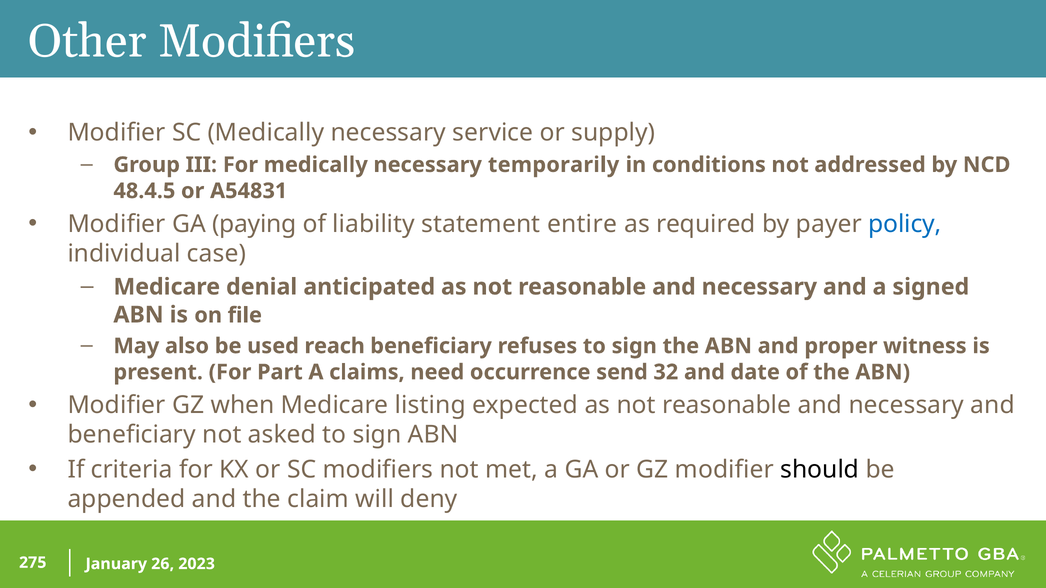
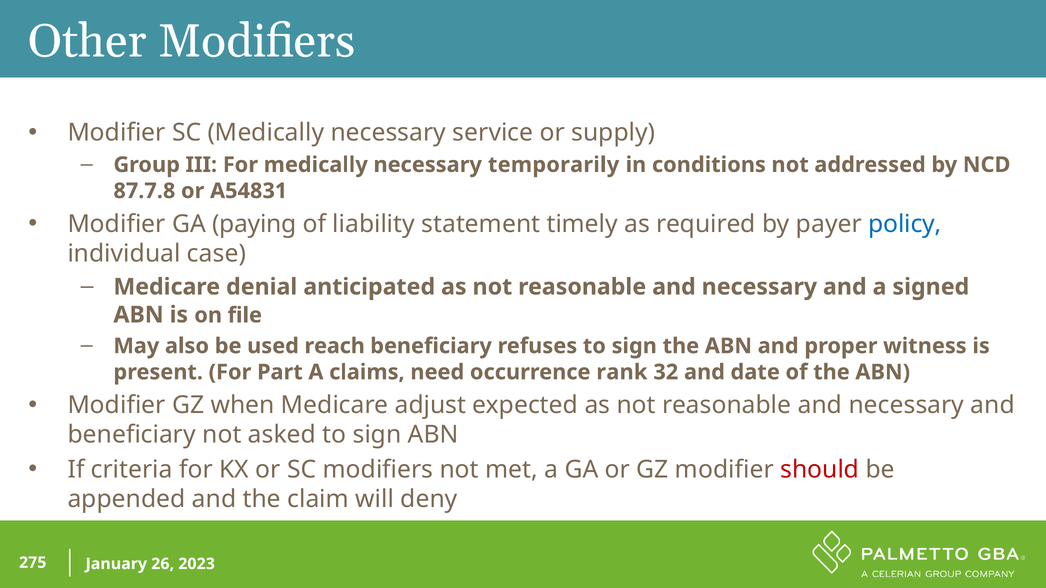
48.4.5: 48.4.5 -> 87.7.8 (144, 191)
entire: entire -> timely (582, 224)
send: send -> rank (622, 372)
listing: listing -> adjust (430, 405)
should colour: black -> red (820, 470)
